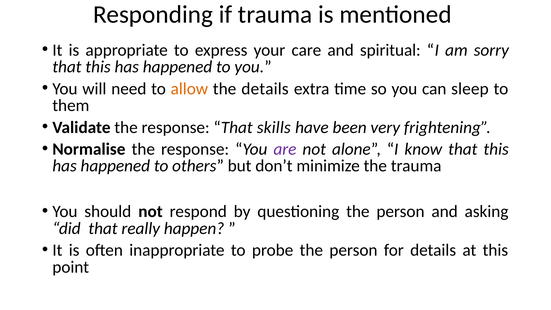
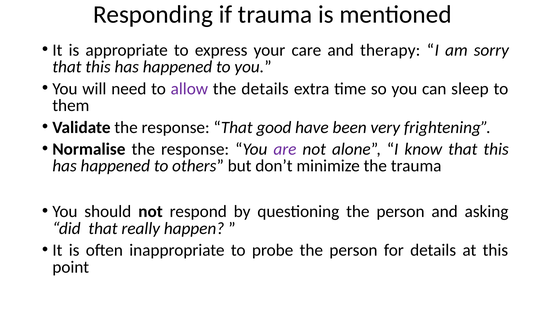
spiritual: spiritual -> therapy (390, 50)
allow colour: orange -> purple (189, 89)
skills: skills -> good (274, 127)
